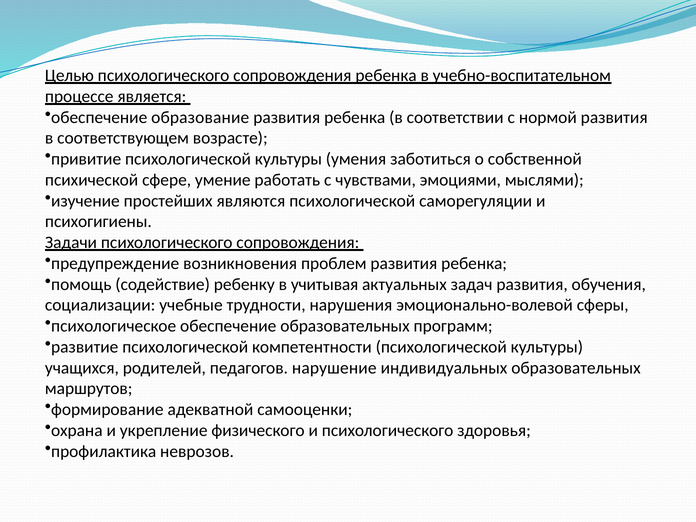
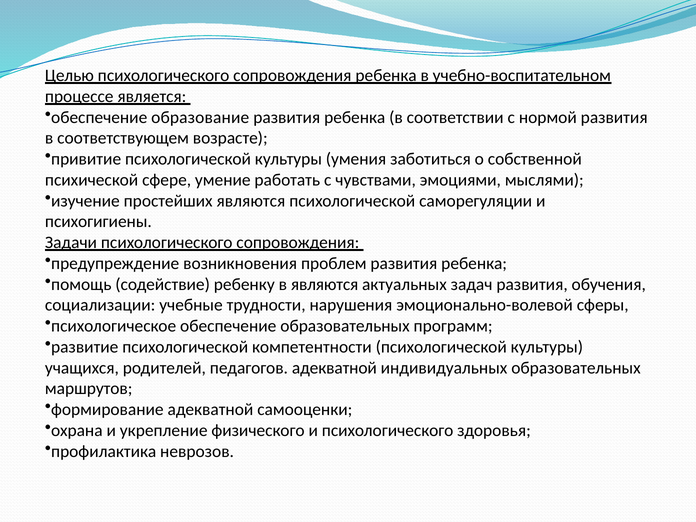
в учитывая: учитывая -> являются (325, 284)
педагогов нарушение: нарушение -> адекватной (334, 368)
